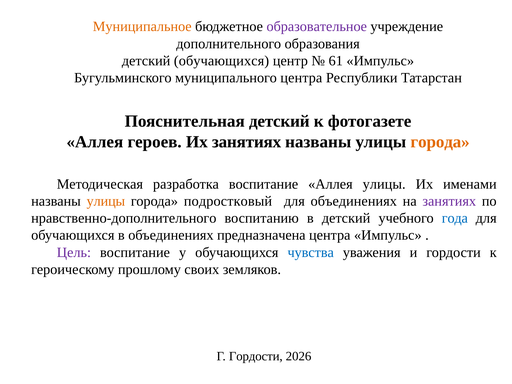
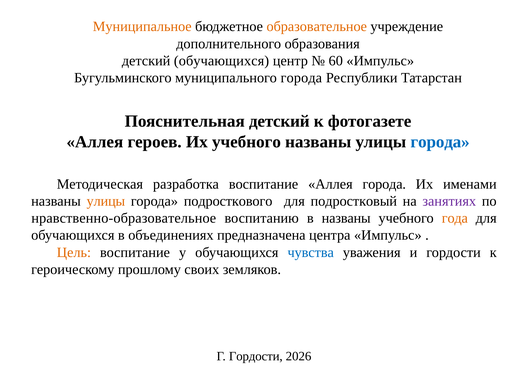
образовательное colour: purple -> orange (317, 27)
61: 61 -> 60 (336, 61)
муниципального центра: центра -> города (301, 78)
Их занятиях: занятиях -> учебного (246, 142)
города colour: orange -> blue (440, 142)
Аллея улицы: улицы -> города (384, 184)
подростковый: подростковый -> подросткового (228, 201)
для объединениях: объединениях -> подростковый (354, 201)
нравственно-дополнительного: нравственно-дополнительного -> нравственно-образовательное (124, 218)
в детский: детский -> названы (346, 218)
года colour: blue -> orange (455, 218)
Цель colour: purple -> orange (74, 252)
